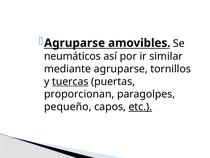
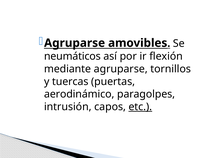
similar: similar -> flexión (166, 56)
tuercas underline: present -> none (70, 81)
proporcionan: proporcionan -> aerodinámico (79, 94)
pequeño: pequeño -> intrusión (68, 106)
